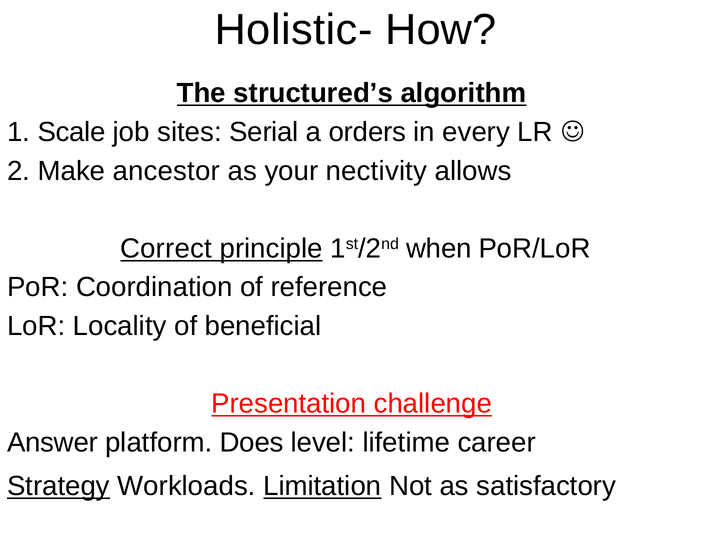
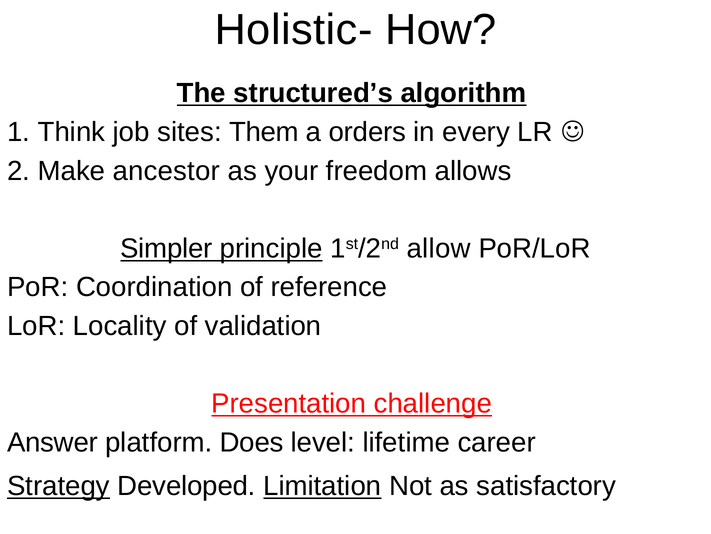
Scale: Scale -> Think (71, 132)
Serial: Serial -> Them (264, 132)
nectivity: nectivity -> freedom (376, 171)
Correct: Correct -> Simpler (166, 248)
when: when -> allow (439, 248)
beneficial: beneficial -> validation (263, 326)
Workloads: Workloads -> Developed (187, 485)
